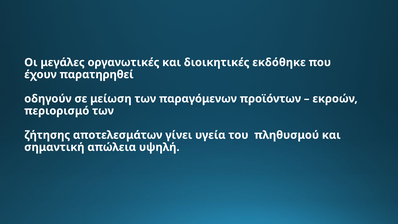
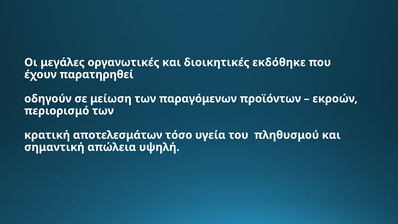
ζήτησης: ζήτησης -> κρατική (47, 135)
γίνει: γίνει -> τόσο (179, 135)
